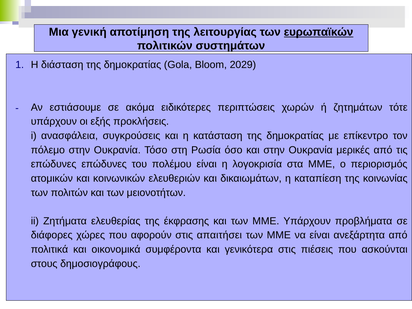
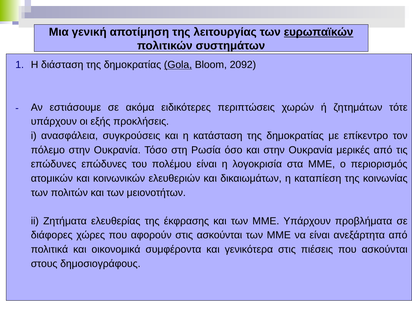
Gola underline: none -> present (178, 65)
2029: 2029 -> 2092 (243, 65)
στις απαιτήσει: απαιτήσει -> ασκούνται (219, 235)
